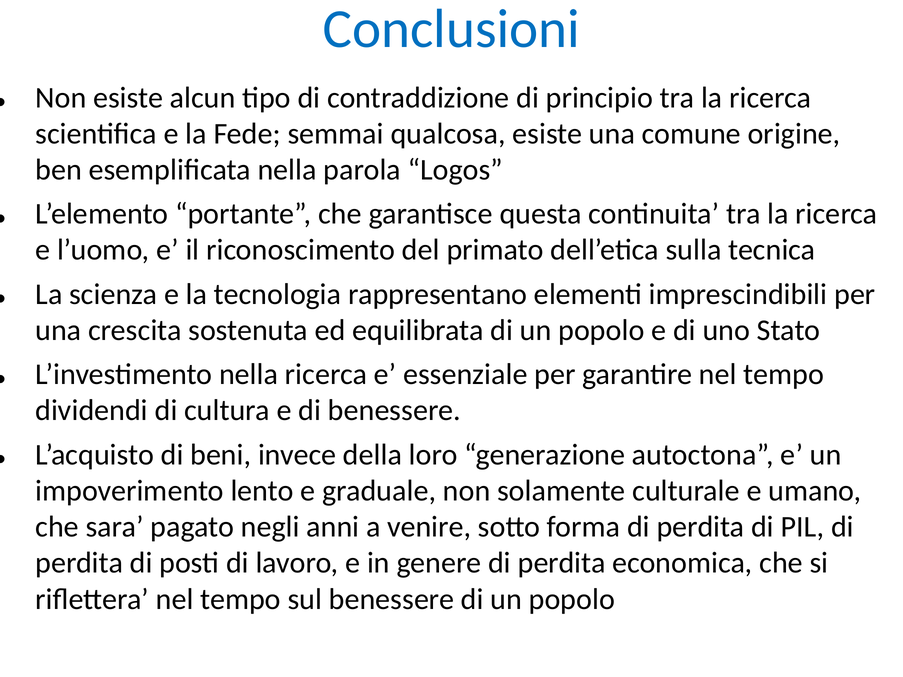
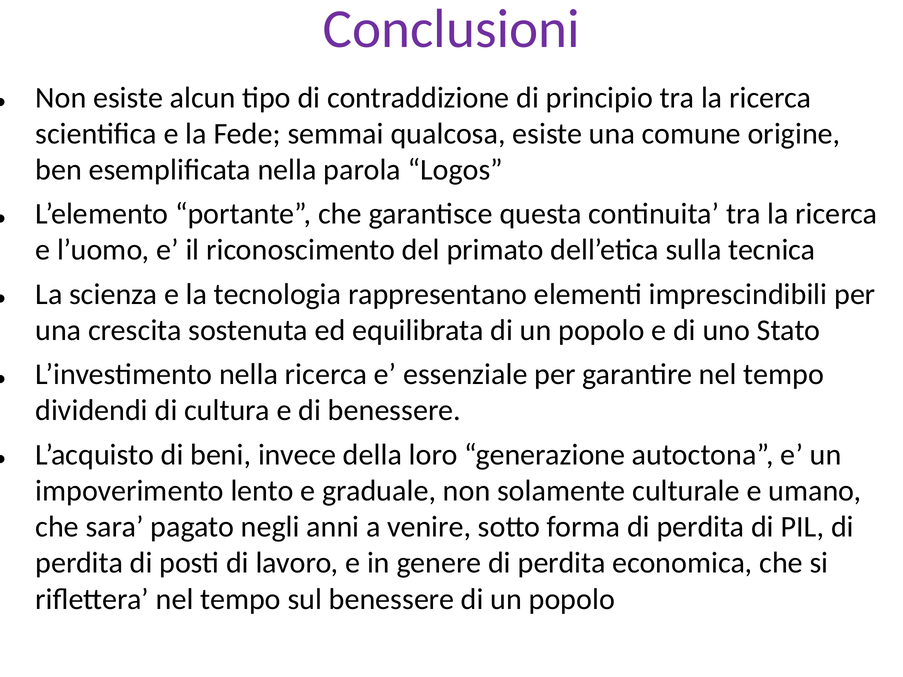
Conclusioni colour: blue -> purple (451, 29)
